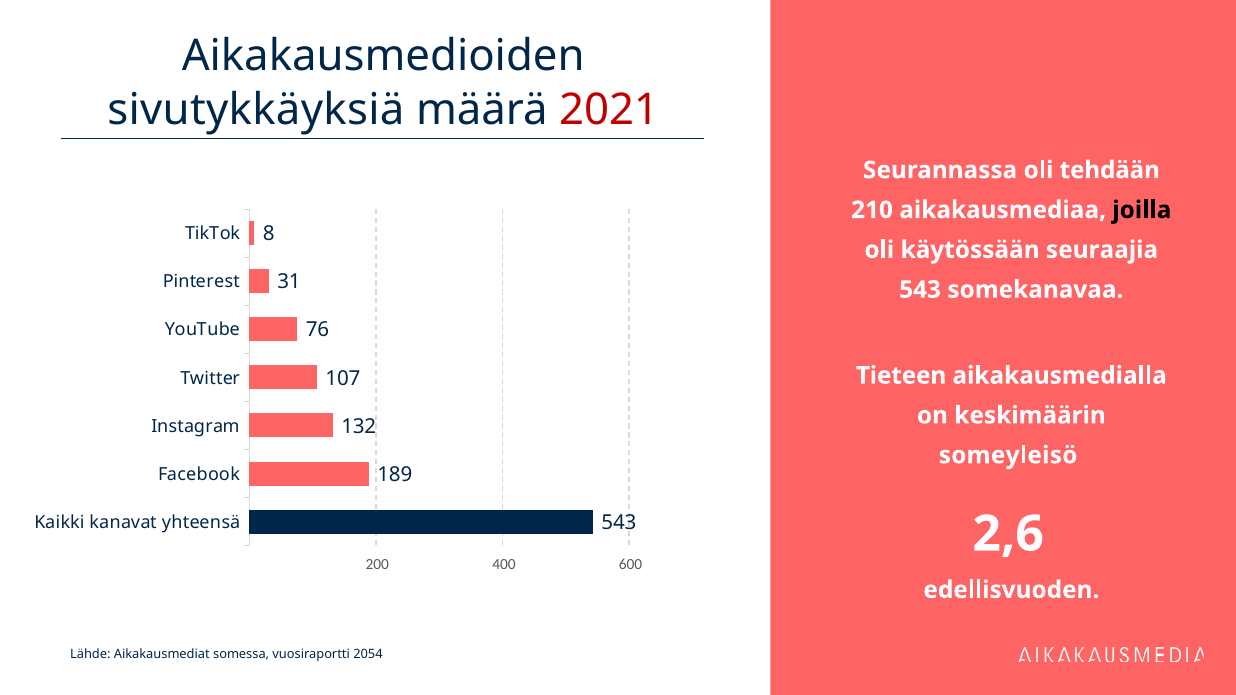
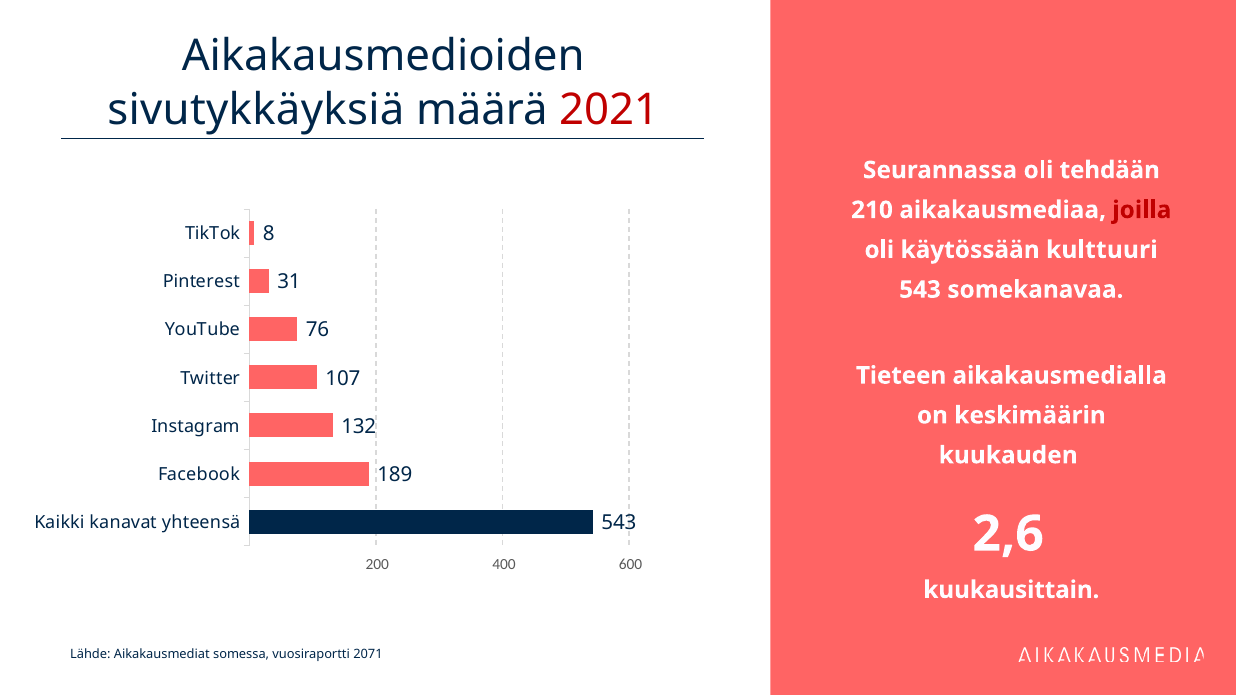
joilla colour: black -> red (1142, 210)
seuraajia: seuraajia -> kulttuuri (1102, 250)
someyleisö: someyleisö -> kuukauden (1008, 455)
edellisvuoden: edellisvuoden -> kuukausittain (1011, 590)
2054: 2054 -> 2071 (368, 655)
